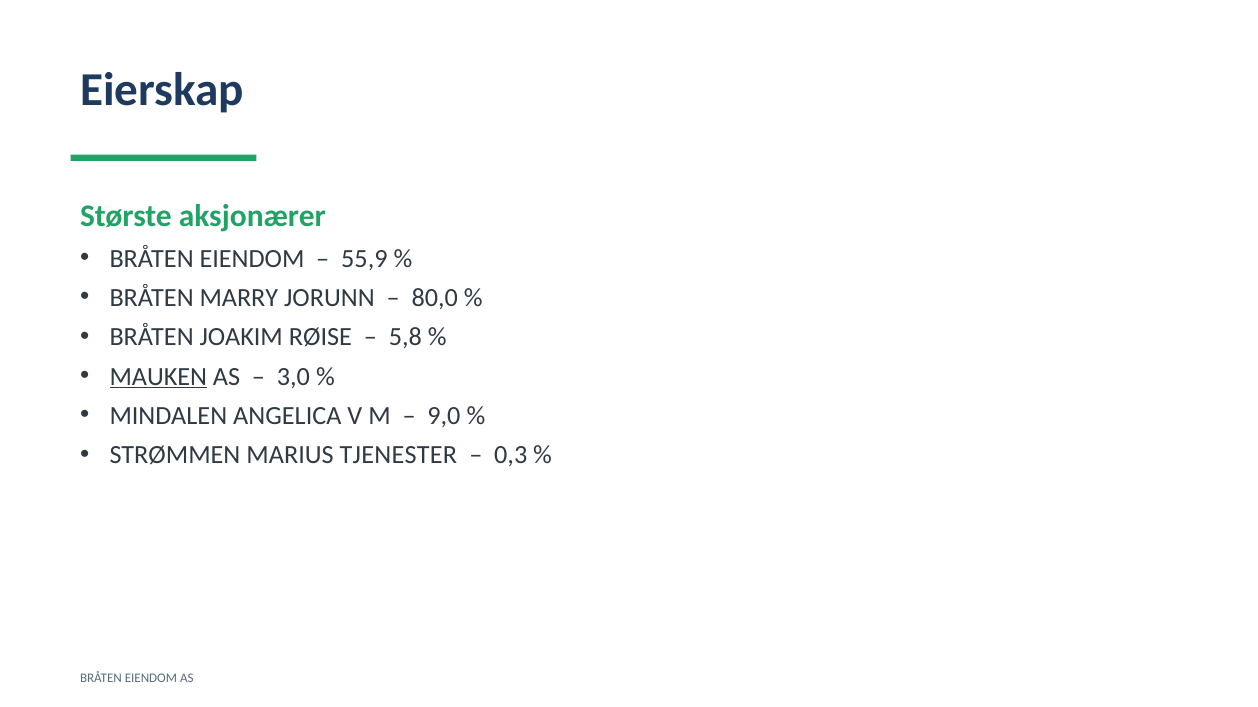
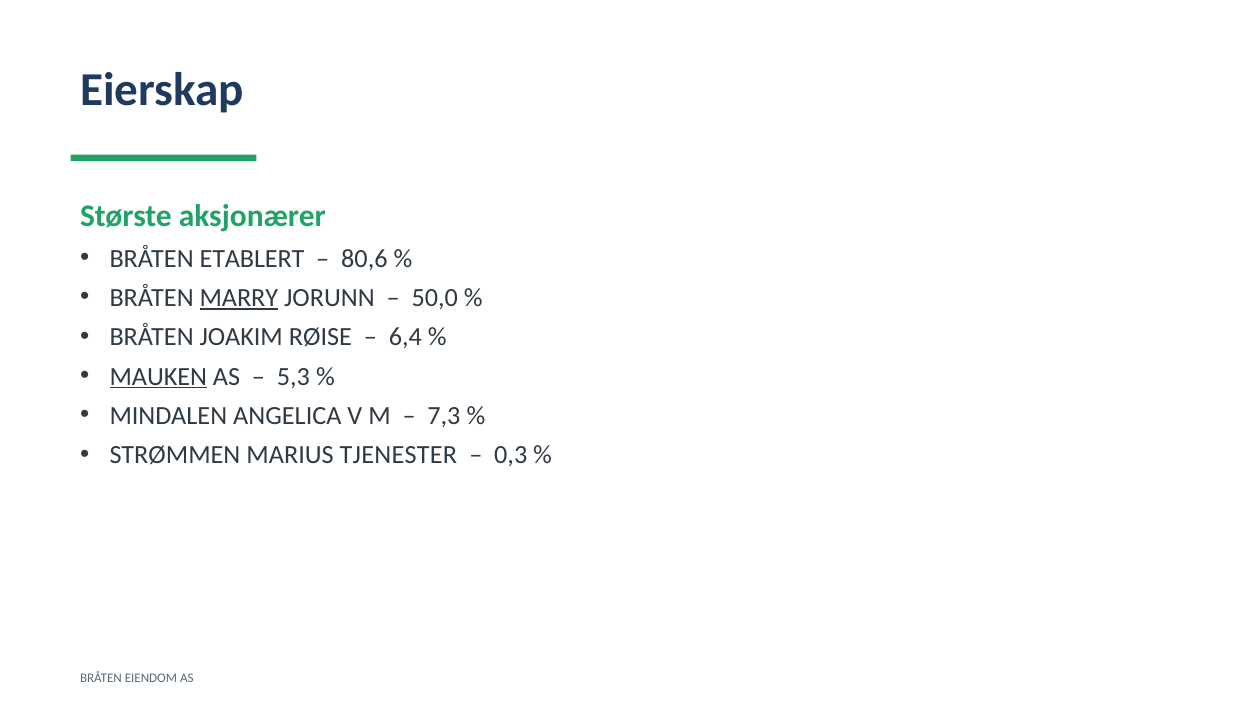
EIENDOM: EIENDOM -> ETABLERT (252, 259)
55,9: 55,9 -> 80,6 (364, 259)
MARRY underline: none -> present (239, 298)
80,0: 80,0 -> 50,0 (435, 298)
5,8: 5,8 -> 6,4 (405, 337)
3,0: 3,0 -> 5,3 (293, 377)
9,0: 9,0 -> 7,3 (444, 416)
